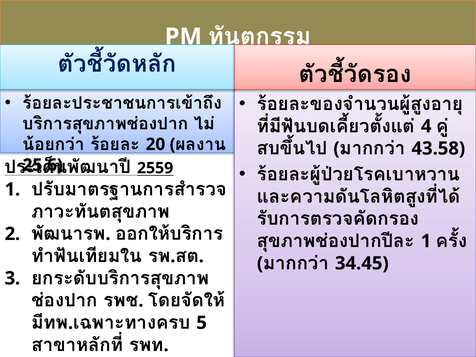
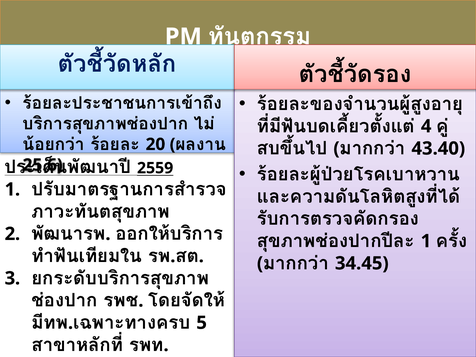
43.58: 43.58 -> 43.40 (438, 148)
